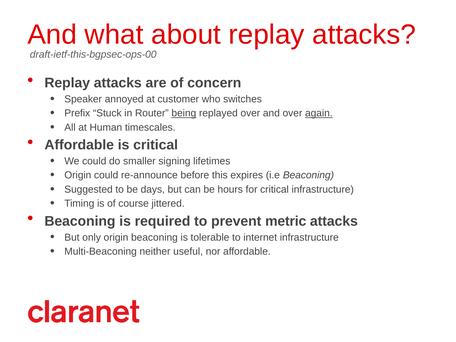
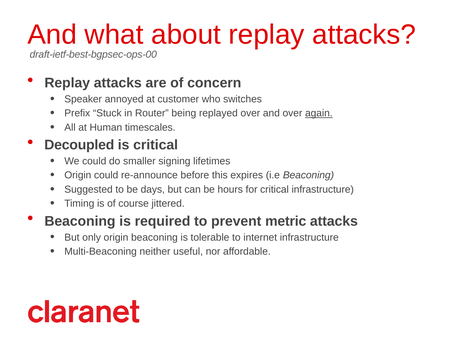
draft-ietf-this-bgpsec-ops-00: draft-ietf-this-bgpsec-ops-00 -> draft-ietf-best-bgpsec-ops-00 (93, 54)
being underline: present -> none (184, 113)
Affordable: Affordable -> Decoupled (79, 145)
